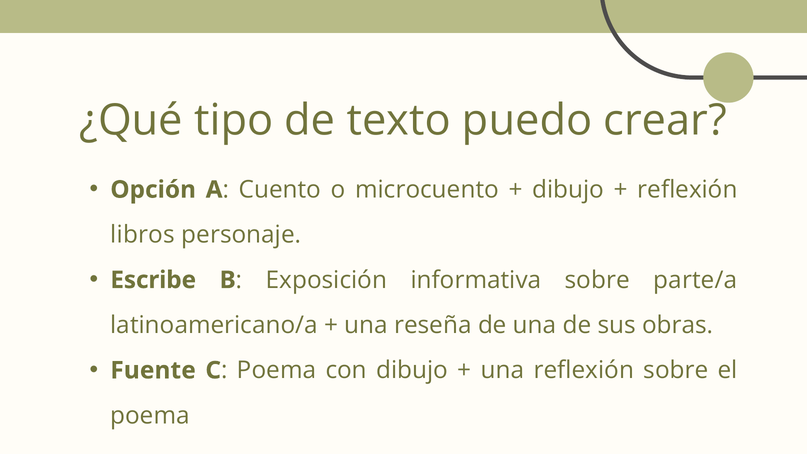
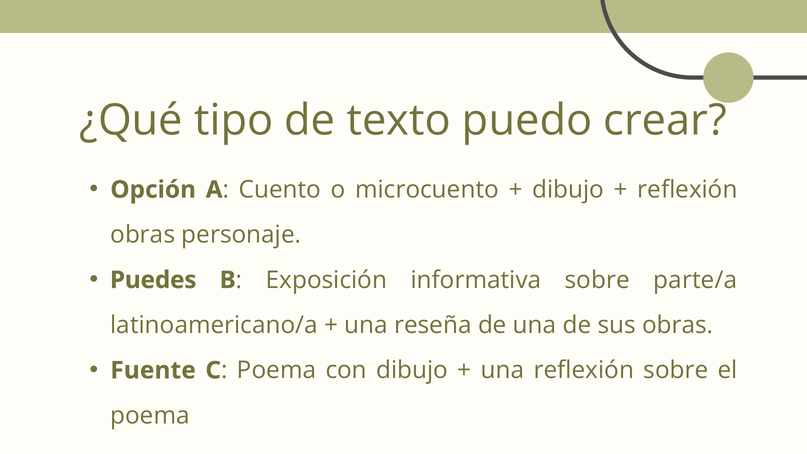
libros: libros -> obras (143, 235)
Escribe: Escribe -> Puedes (153, 280)
